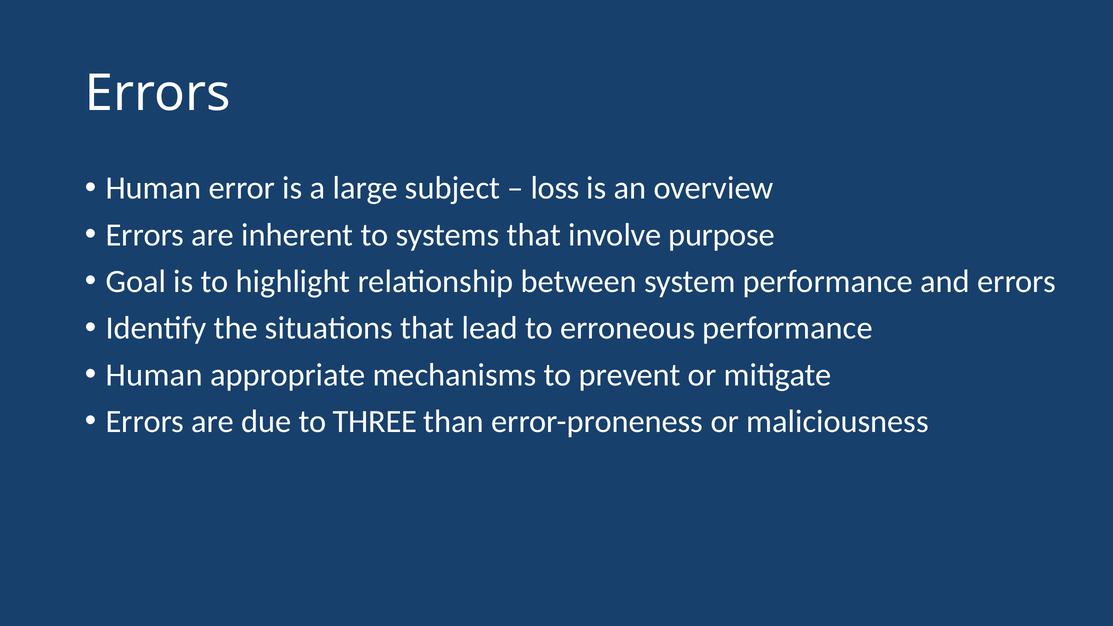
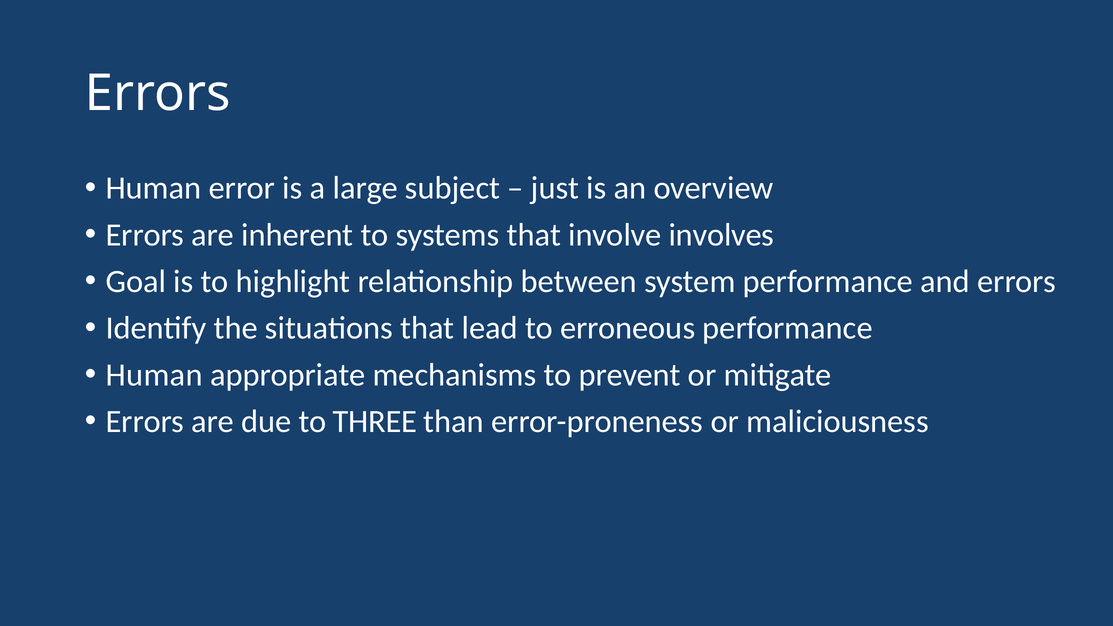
loss: loss -> just (555, 188)
purpose: purpose -> involves (721, 235)
